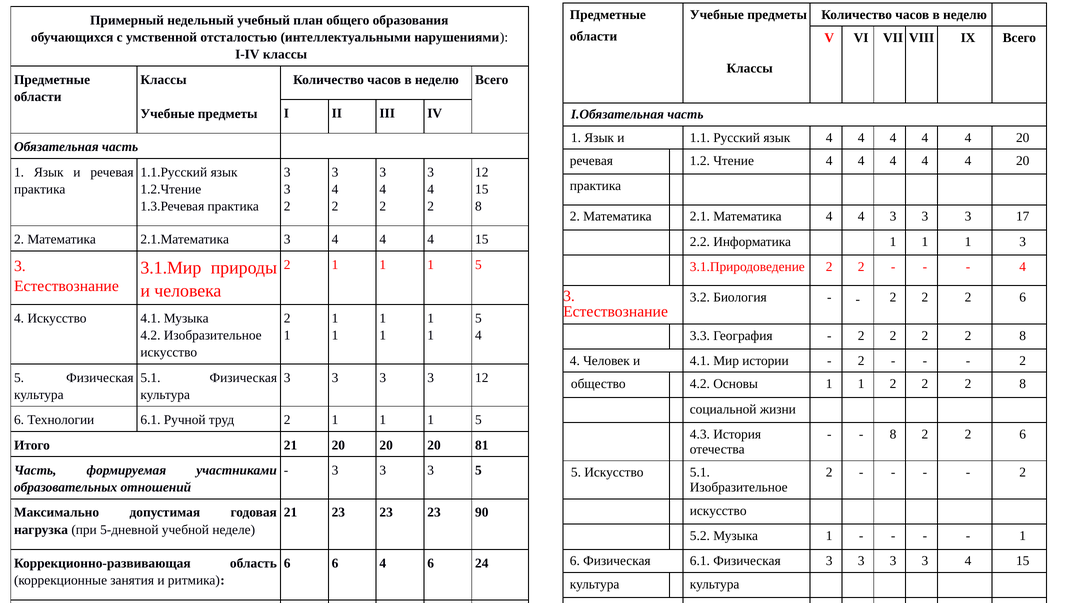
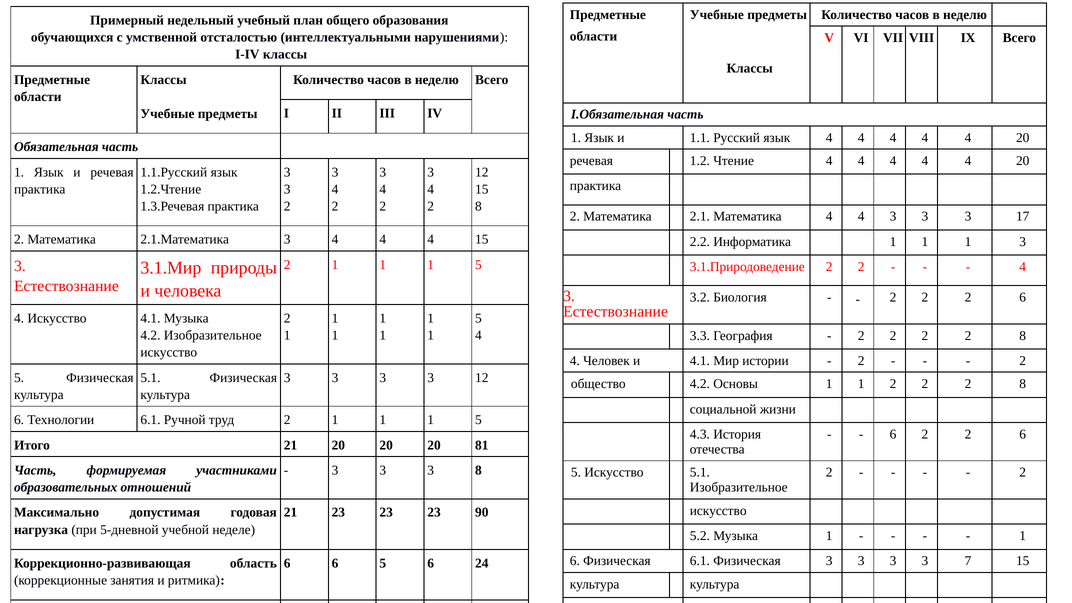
8: 8 -> 6 (893, 434)
3 5: 5 -> 8 (478, 470)
3 3 4: 4 -> 7 (968, 561)
6 6 4: 4 -> 5 (383, 563)
